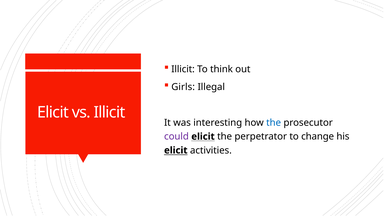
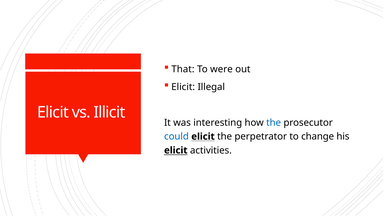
Illicit: Illicit -> That (183, 69)
think: think -> were (221, 69)
Girls: Girls -> Elicit (183, 87)
could colour: purple -> blue (176, 137)
